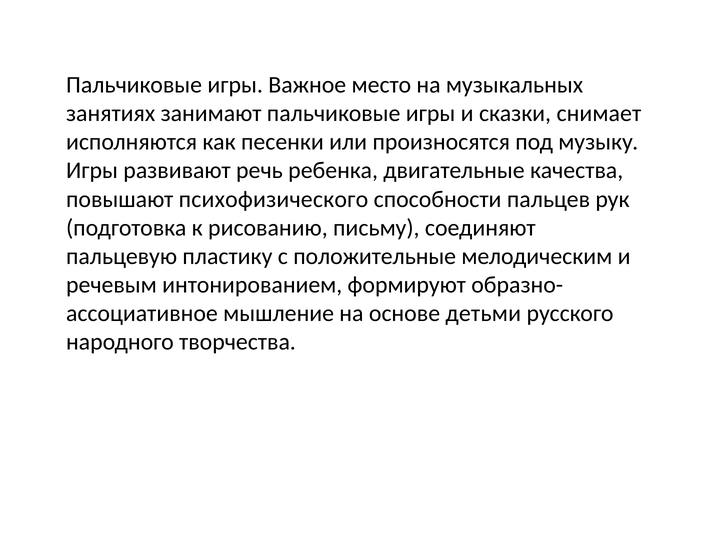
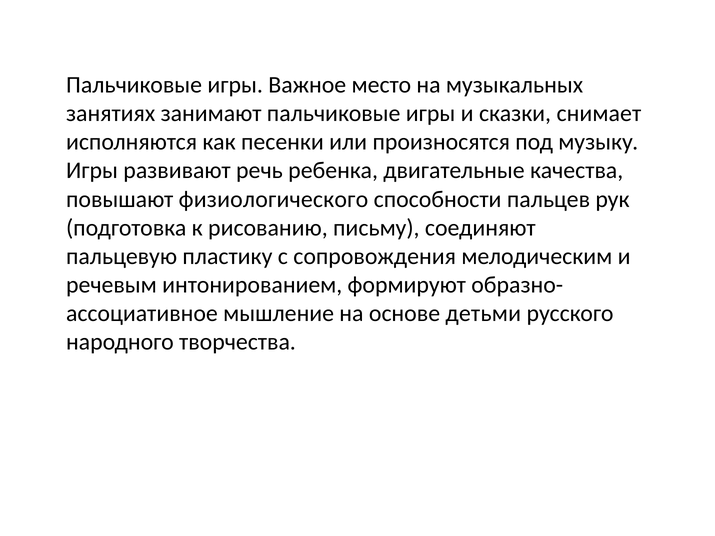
психофизического: психофизического -> физиологического (273, 199)
положительные: положительные -> сопровождения (375, 256)
